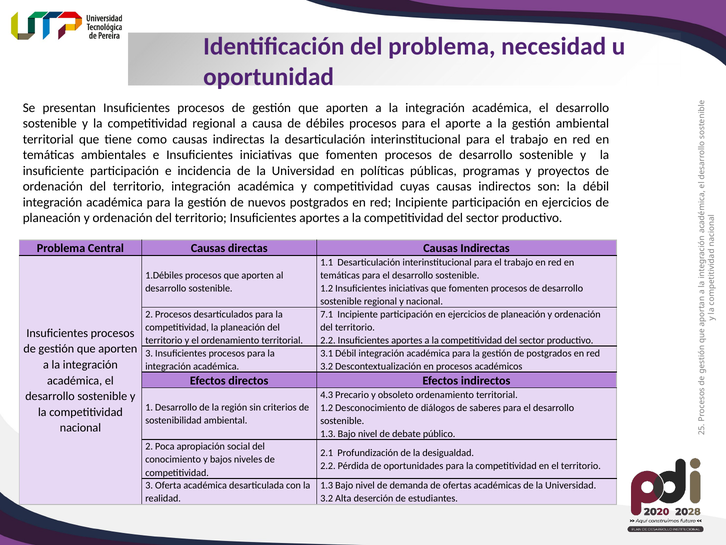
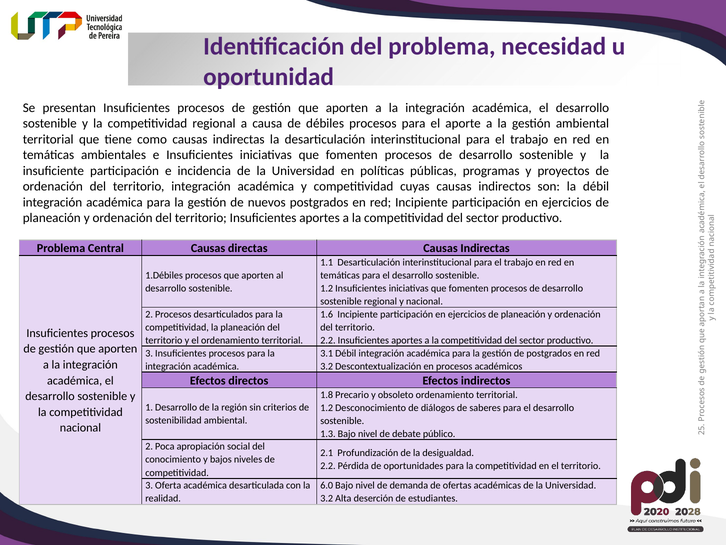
7.1: 7.1 -> 1.6 (327, 314)
4.3: 4.3 -> 1.8 (327, 394)
1.3: 1.3 -> 6.0 (327, 485)
